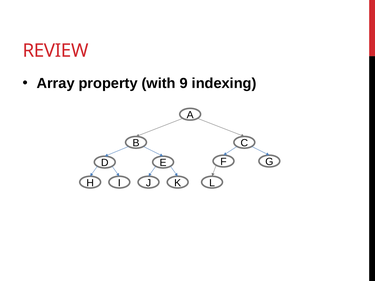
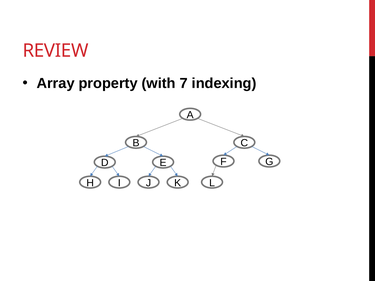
9: 9 -> 7 (184, 83)
